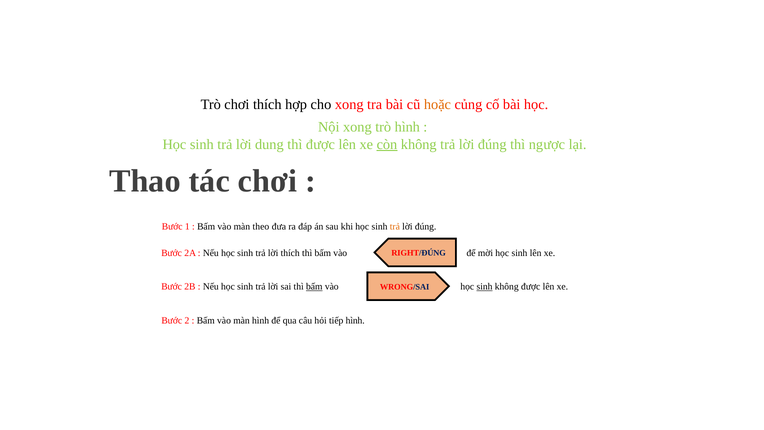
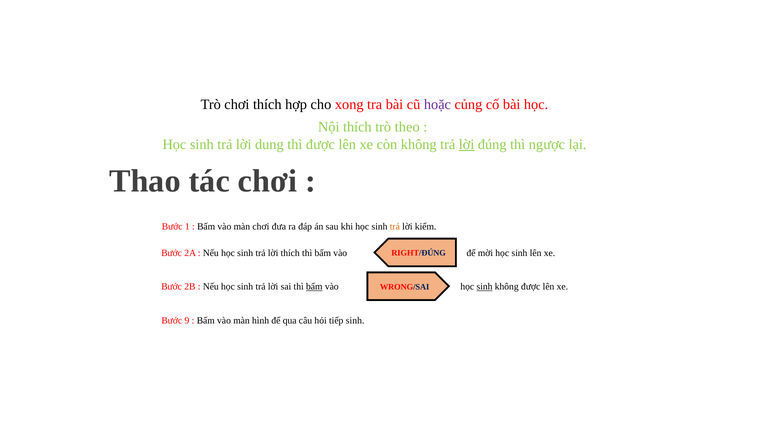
hoặc colour: orange -> purple (437, 104)
Nội xong: xong -> thích (357, 127)
trò hình: hình -> theo (407, 127)
còn underline: present -> none (387, 144)
lời underline: none -> present (467, 144)
màn theo: theo -> chơi (261, 226)
đúng: đúng -> kiểm (426, 226)
2: 2 -> 9 (187, 320)
tiếp hình: hình -> sinh (355, 320)
